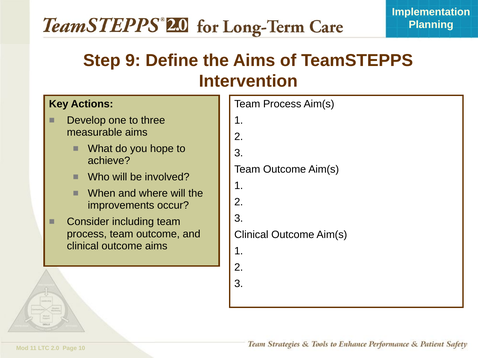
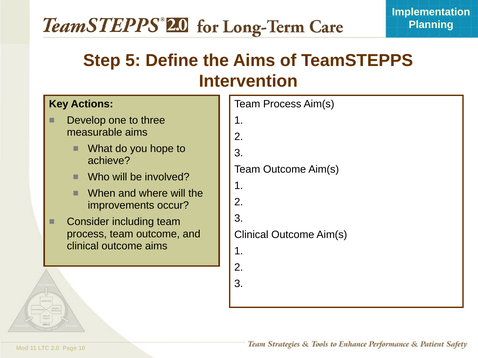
9: 9 -> 5 (133, 61)
